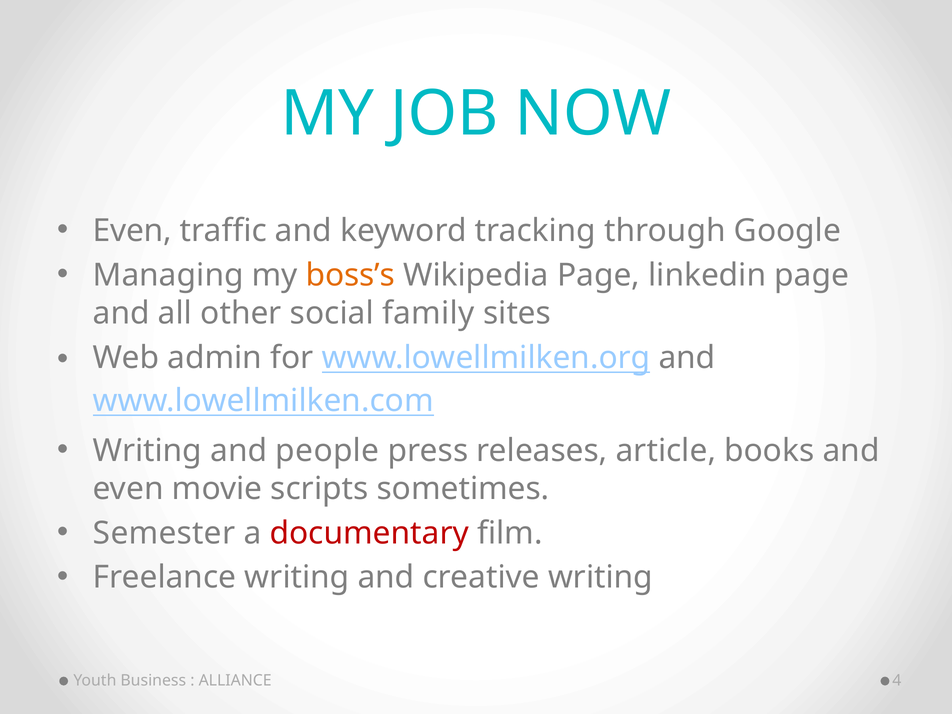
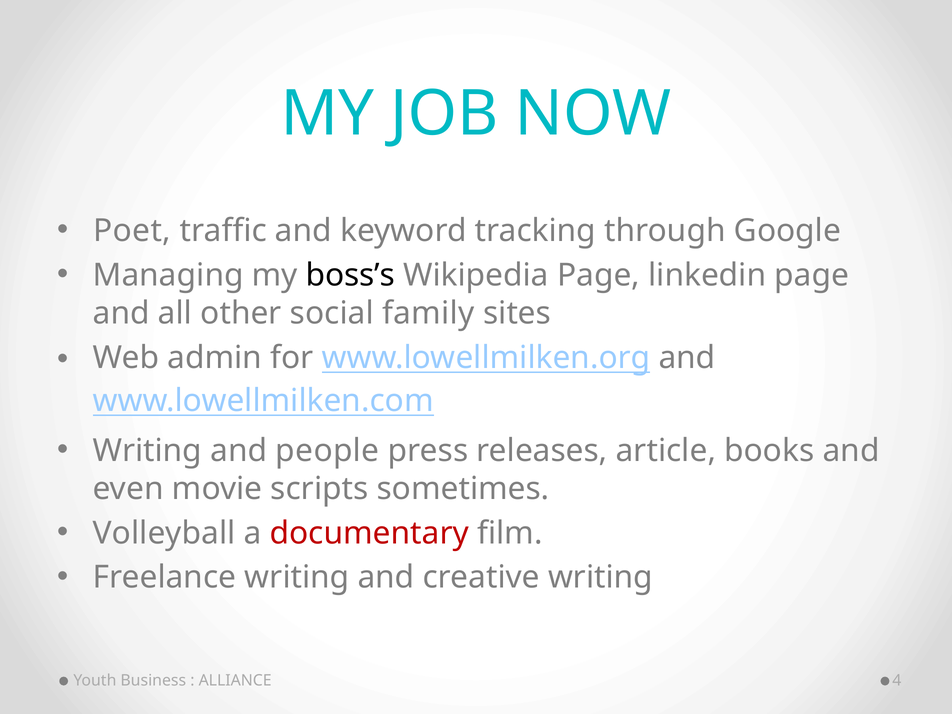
Even: Even -> Poet (132, 231)
boss’s colour: orange -> black (350, 275)
Semester: Semester -> Volleyball (164, 533)
